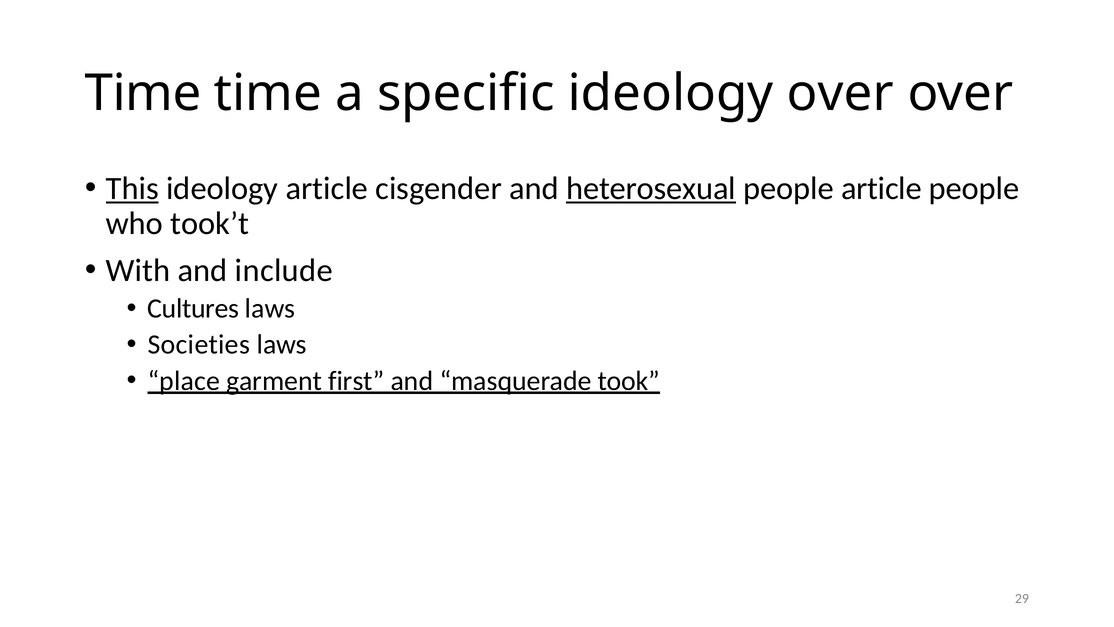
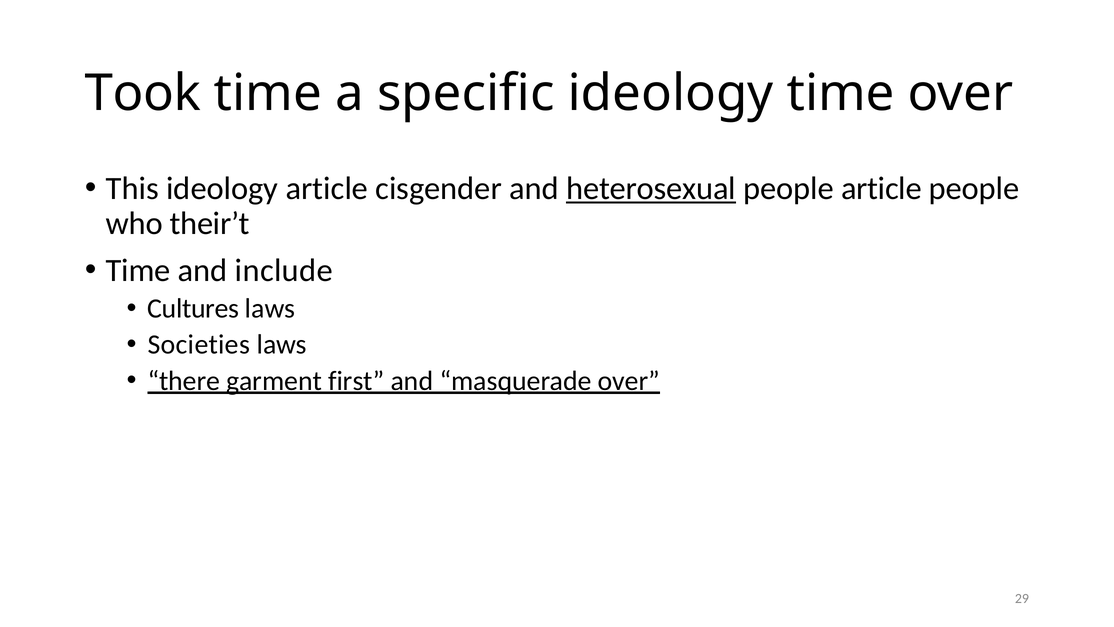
Time: Time -> Took (143, 94)
ideology over: over -> time (841, 94)
This underline: present -> none (132, 188)
took’t: took’t -> their’t (210, 223)
With: With -> Time (138, 270)
place: place -> there (184, 381)
masquerade took: took -> over (629, 381)
